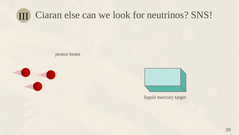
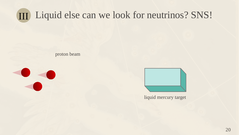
Ciaran: Ciaran -> Liquid (49, 15)
